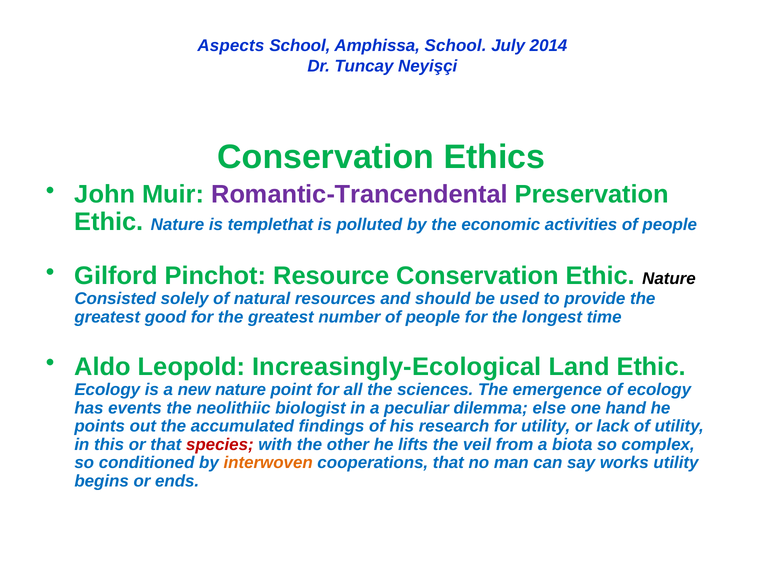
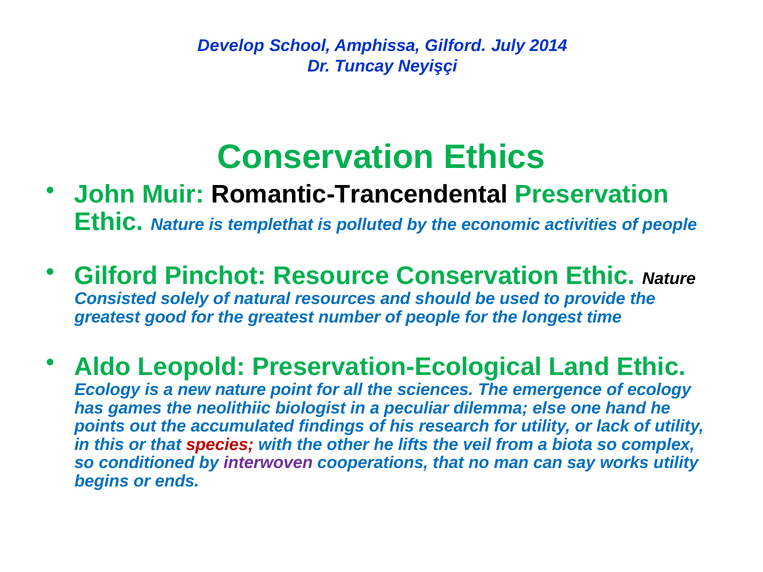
Aspects: Aspects -> Develop (231, 46)
Amphissa School: School -> Gilford (456, 46)
Romantic-Trancendental colour: purple -> black (360, 194)
Increasingly-Ecological: Increasingly-Ecological -> Preservation-Ecological (397, 367)
events: events -> games (135, 408)
interwoven colour: orange -> purple (268, 463)
